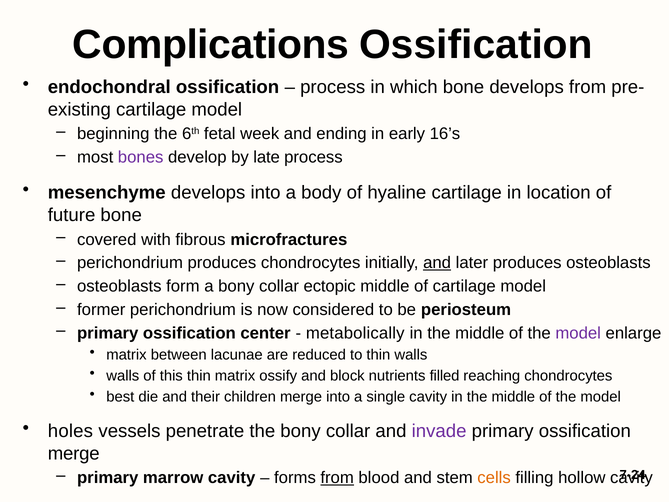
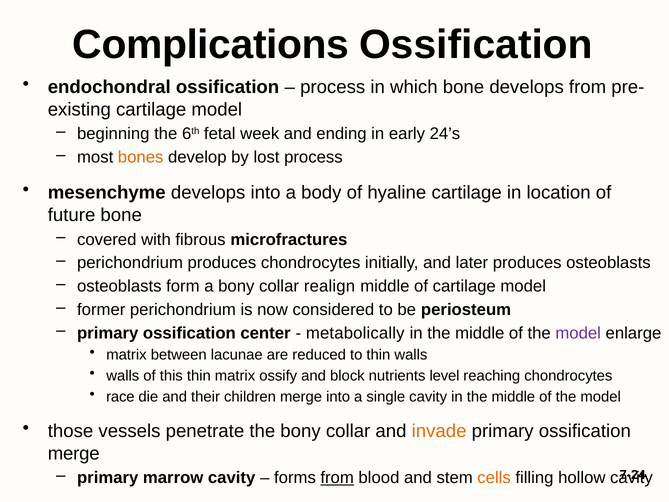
16’s: 16’s -> 24’s (445, 134)
bones colour: purple -> orange (141, 157)
late: late -> lost (267, 157)
and underline: present -> none (437, 263)
ectopic: ectopic -> realign (330, 286)
filled: filled -> level (445, 376)
best: best -> race (120, 396)
holes: holes -> those (71, 431)
invade colour: purple -> orange (439, 431)
